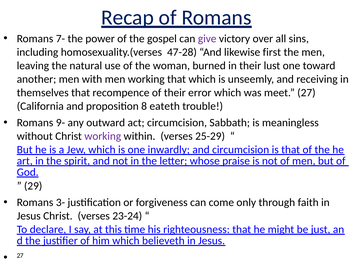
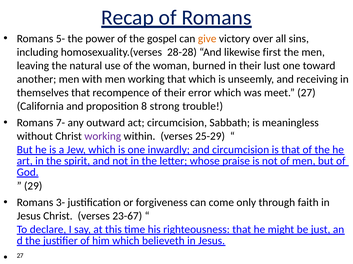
7-: 7- -> 5- (60, 39)
give colour: purple -> orange (207, 39)
47-28: 47-28 -> 28-28 (182, 52)
eateth: eateth -> strong (165, 106)
9-: 9- -> 7- (60, 123)
23-24: 23-24 -> 23-67 (127, 217)
